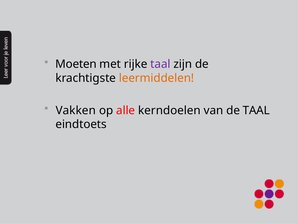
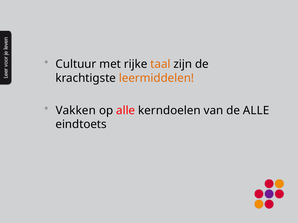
Moeten: Moeten -> Cultuur (76, 64)
taal colour: purple -> orange (160, 64)
de TAAL: TAAL -> ALLE (256, 111)
